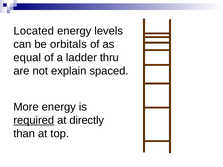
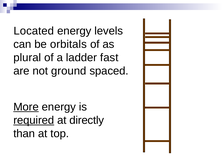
equal: equal -> plural (27, 58)
thru: thru -> fast (109, 58)
explain: explain -> ground (69, 71)
More underline: none -> present (26, 107)
